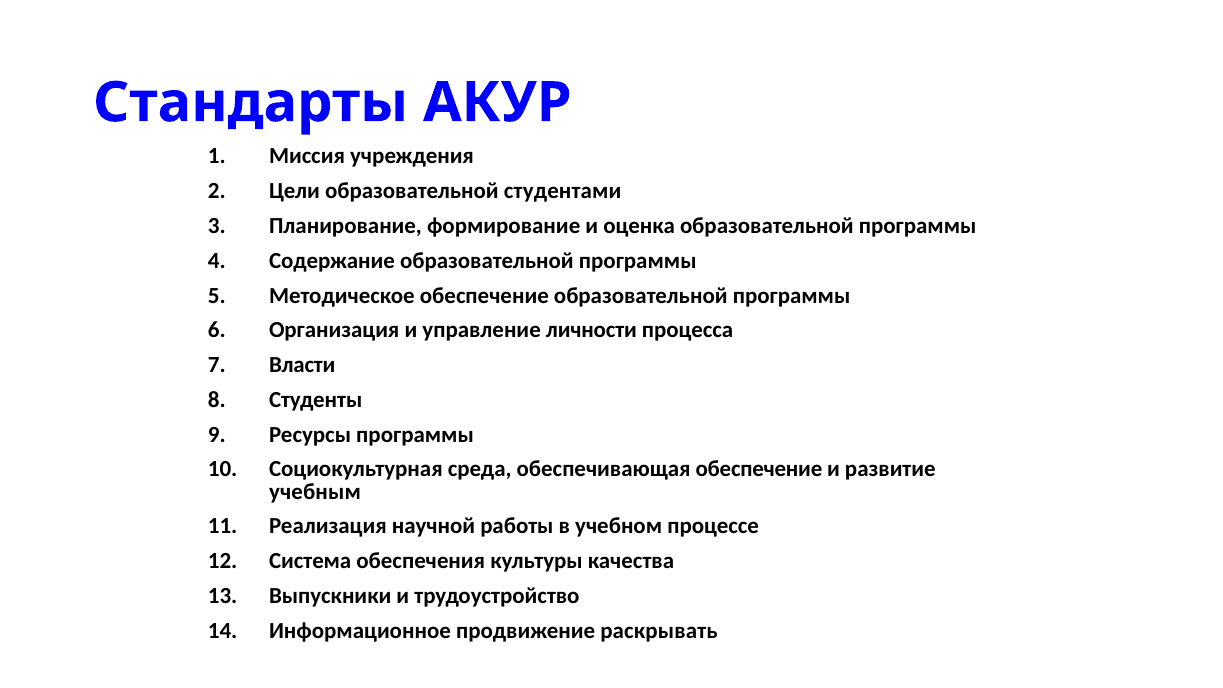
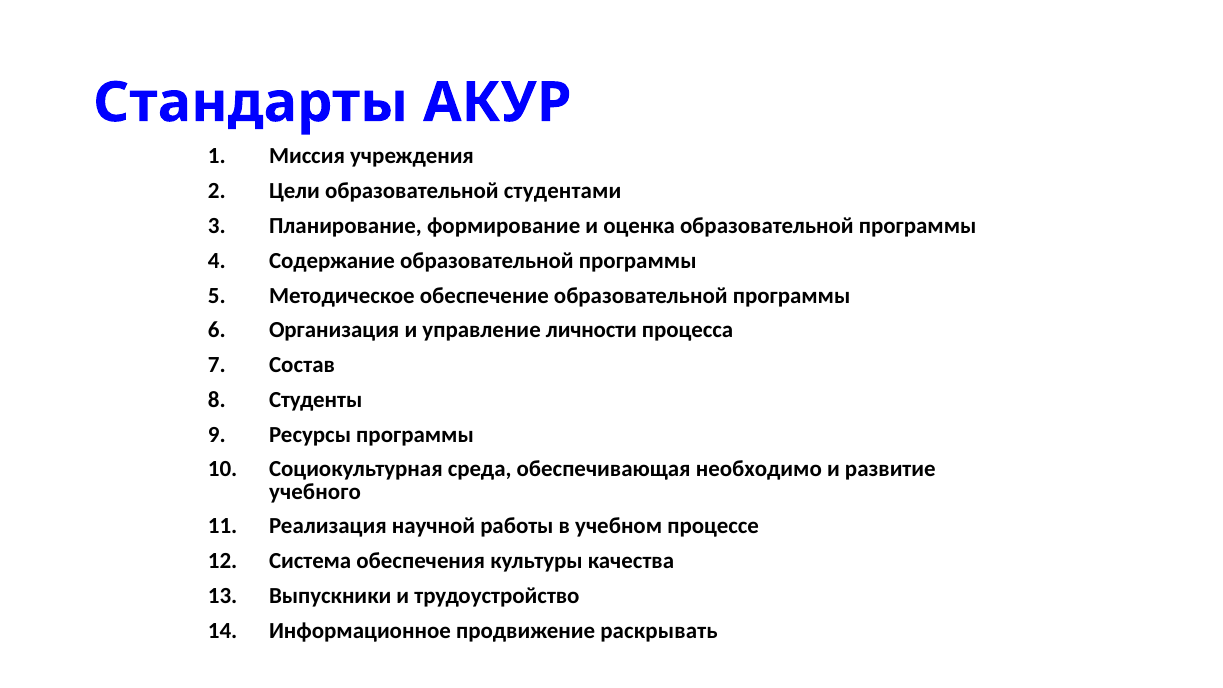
Власти: Власти -> Состав (302, 365)
обеспечивающая обеспечение: обеспечение -> необходимо (759, 469)
учебным: учебным -> учебного (315, 491)
